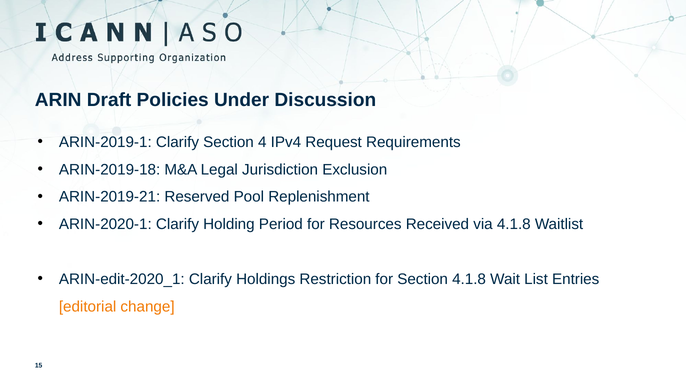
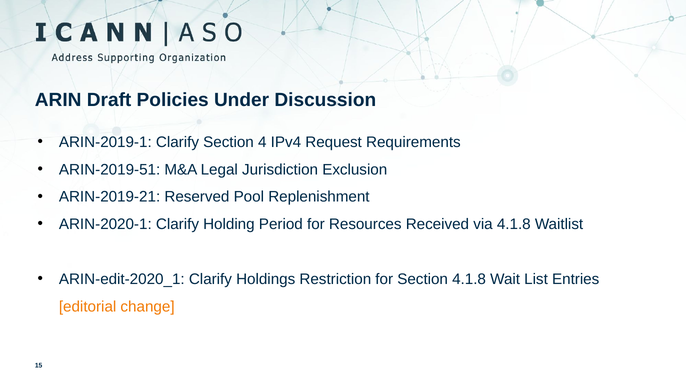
ARIN-2019-18: ARIN-2019-18 -> ARIN-2019-51 (110, 170)
